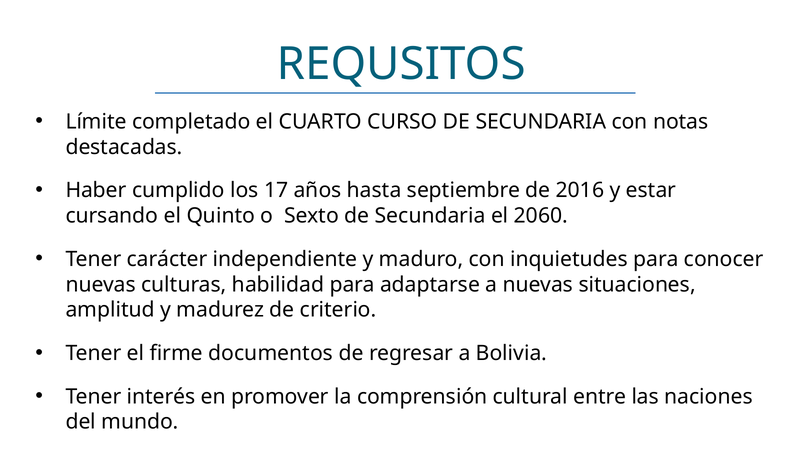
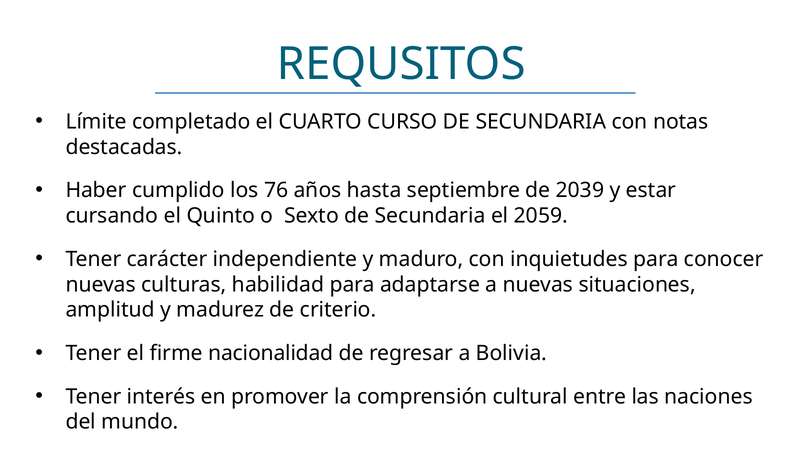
17: 17 -> 76 (276, 190)
2016: 2016 -> 2039 (580, 190)
2060: 2060 -> 2059 (541, 216)
documentos: documentos -> nacionalidad (271, 353)
